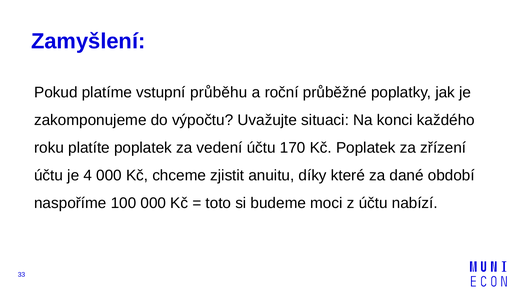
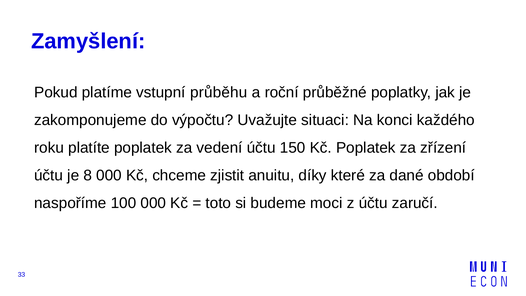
170: 170 -> 150 (293, 148)
4: 4 -> 8 (88, 175)
nabízí: nabízí -> zaručí (415, 203)
